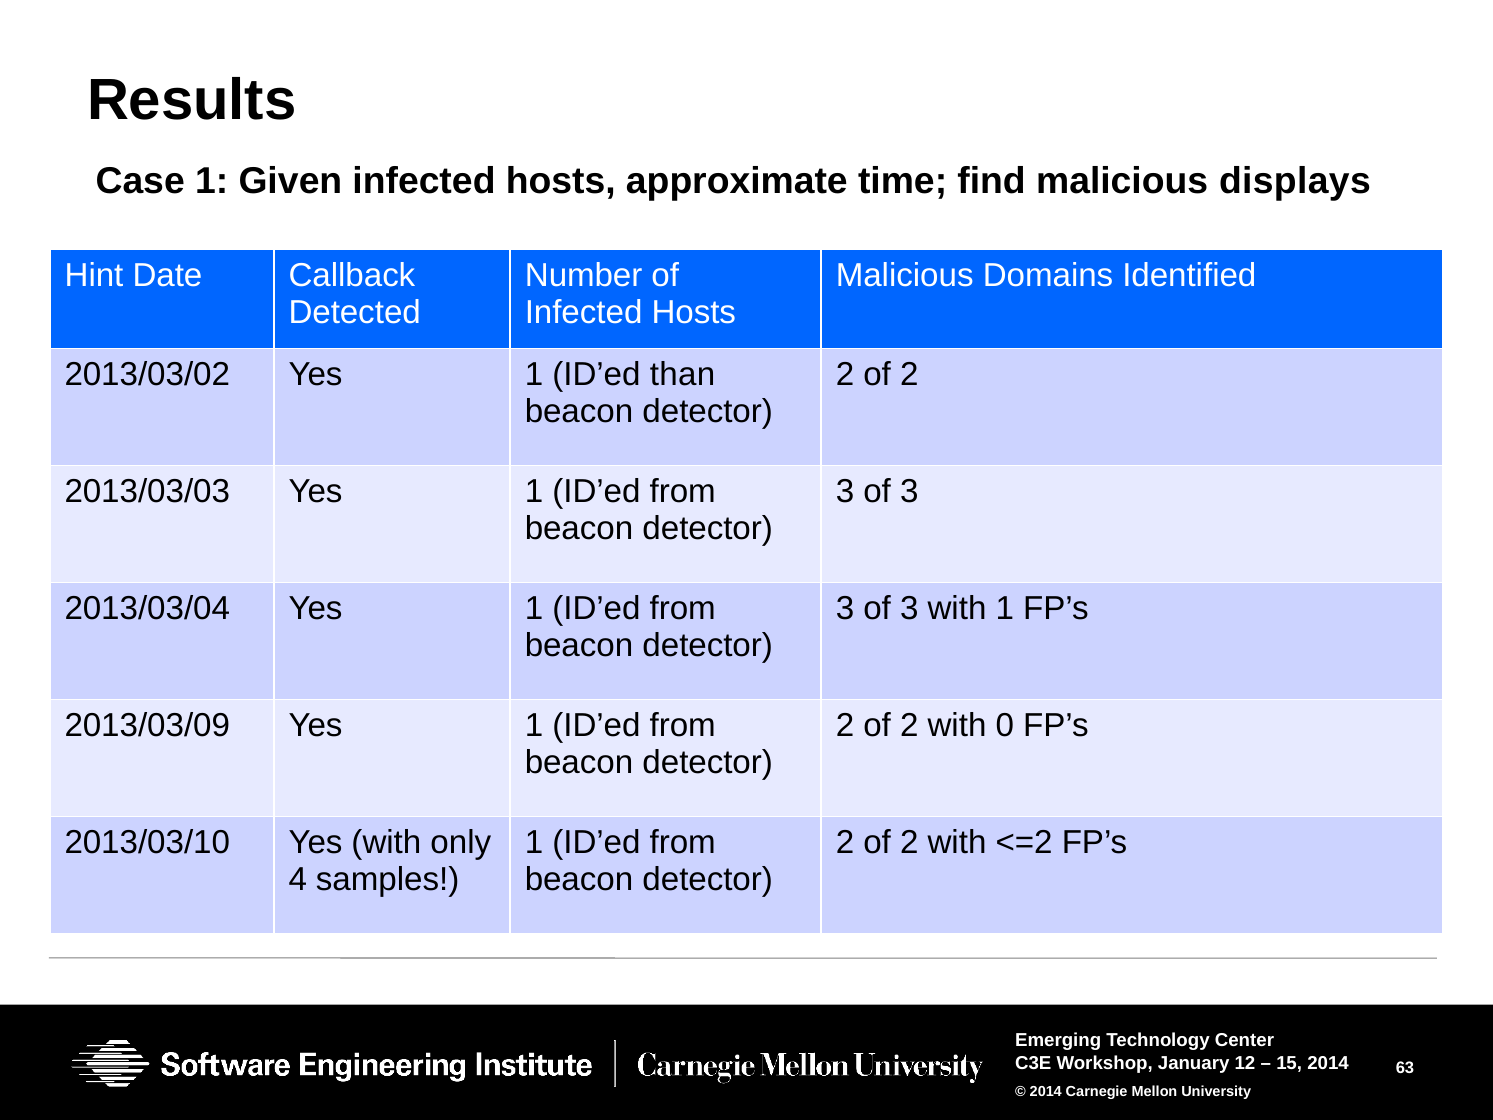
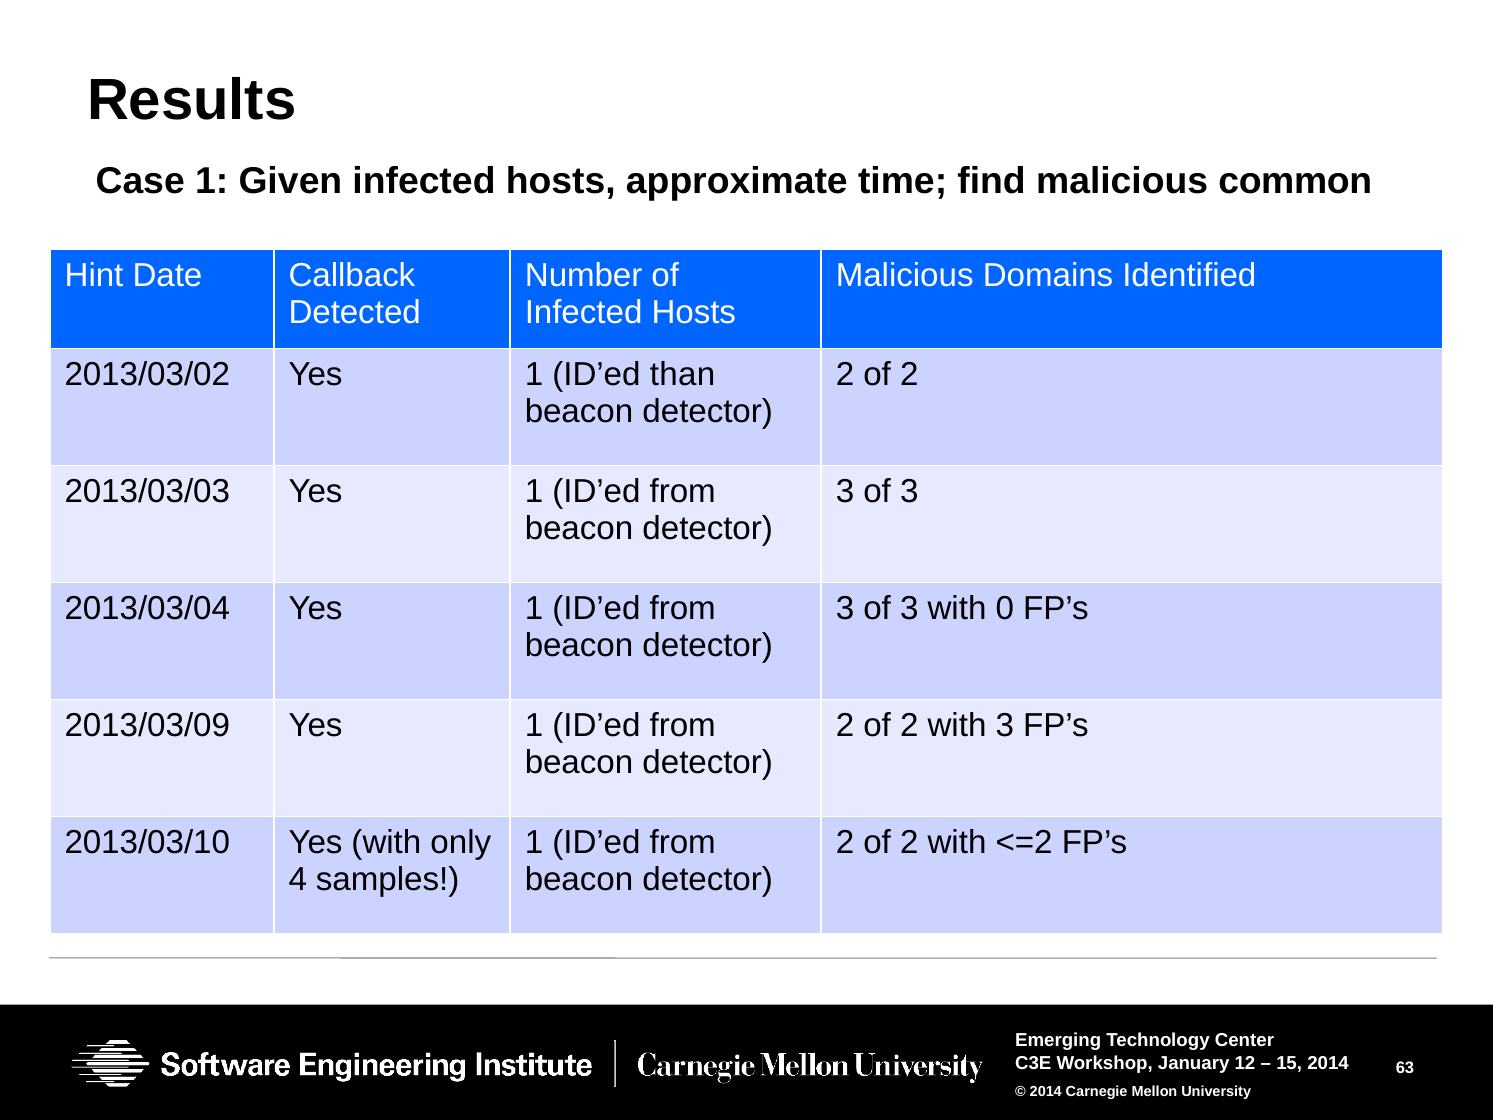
displays: displays -> common (1295, 182)
with 1: 1 -> 0 (1005, 609)
with 0: 0 -> 3 (1005, 726)
